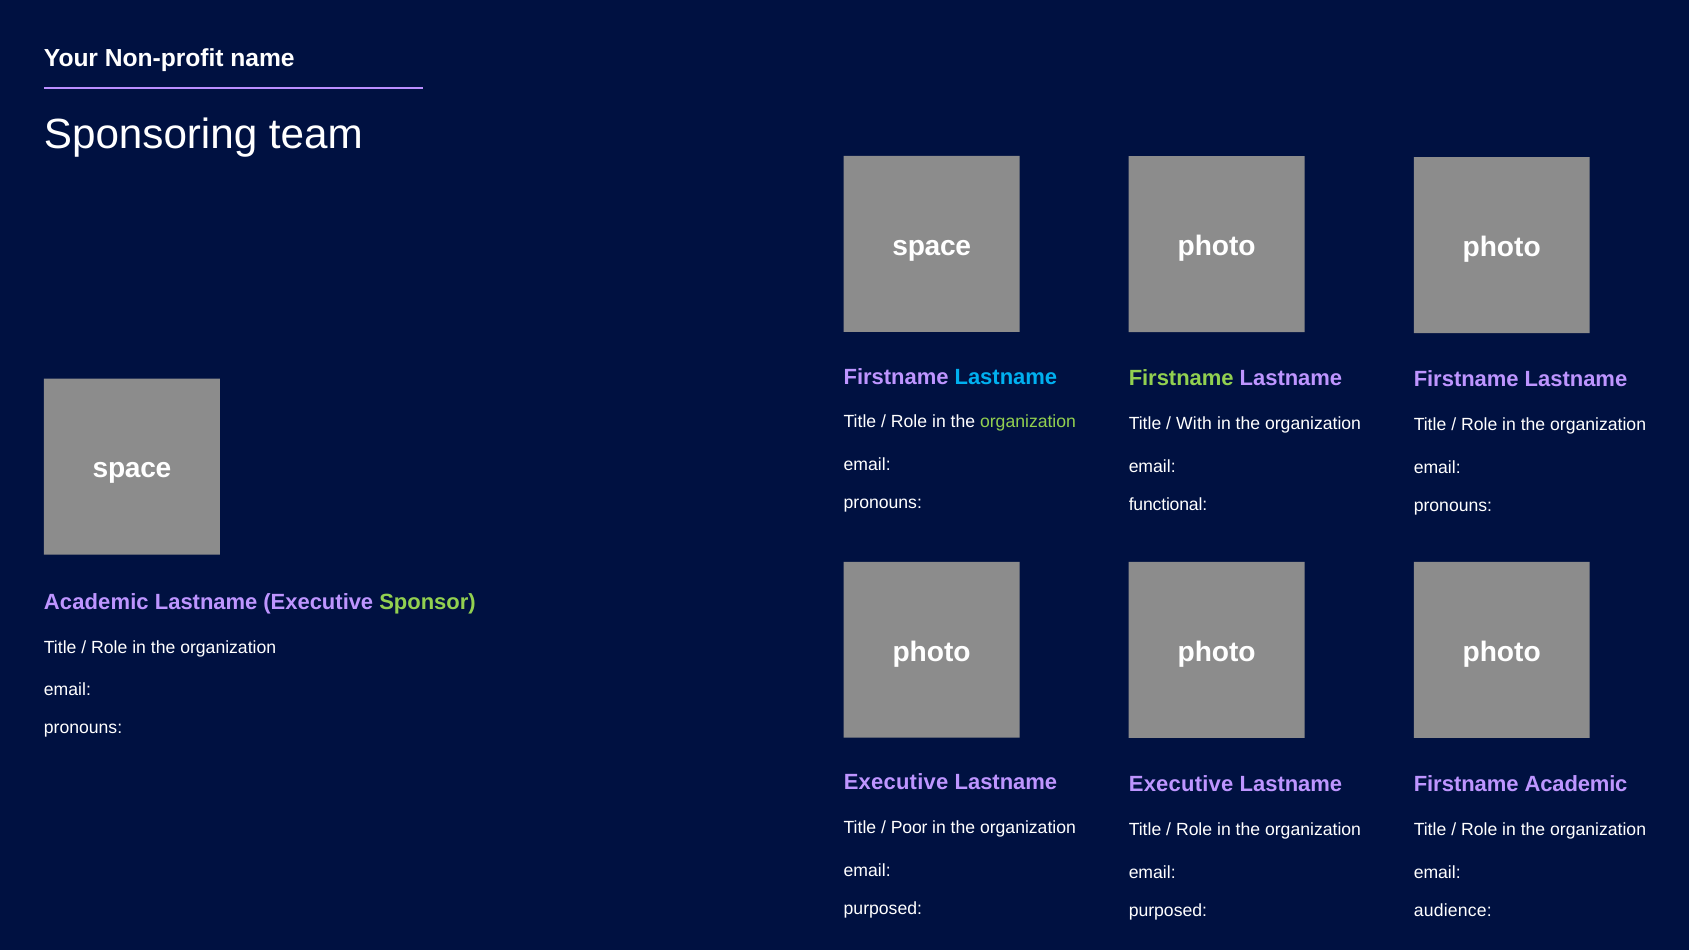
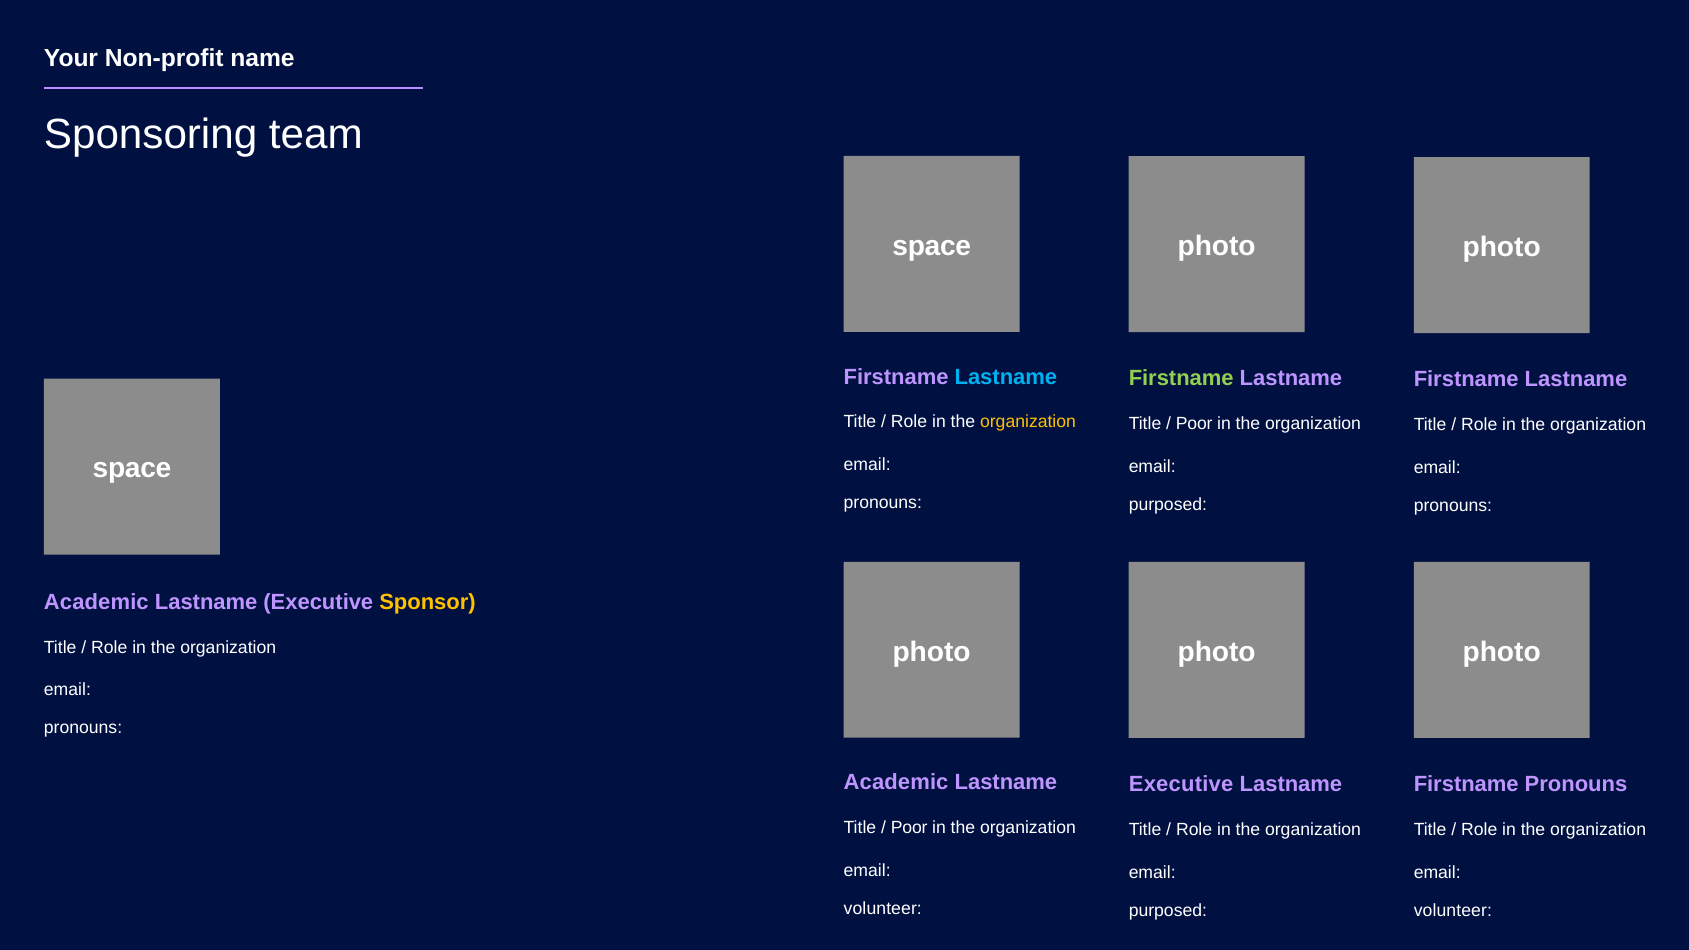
organization colour: light green -> yellow (1028, 422)
With: With -> Poor (1194, 424)
functional: functional -> purposed (1168, 505)
Sponsor colour: light green -> yellow (427, 602)
Executive: Executive -> Academic (896, 783)
Firstname Academic: Academic -> Pronouns (1576, 784)
purposed: purposed -> volunteer (883, 909)
audience: audience -> volunteer (1453, 910)
